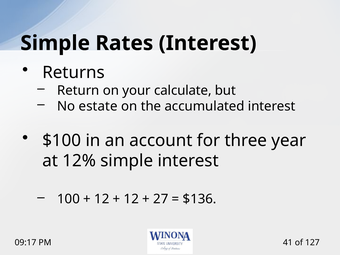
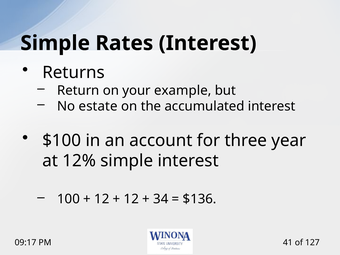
calculate: calculate -> example (183, 90)
27: 27 -> 34 (161, 199)
